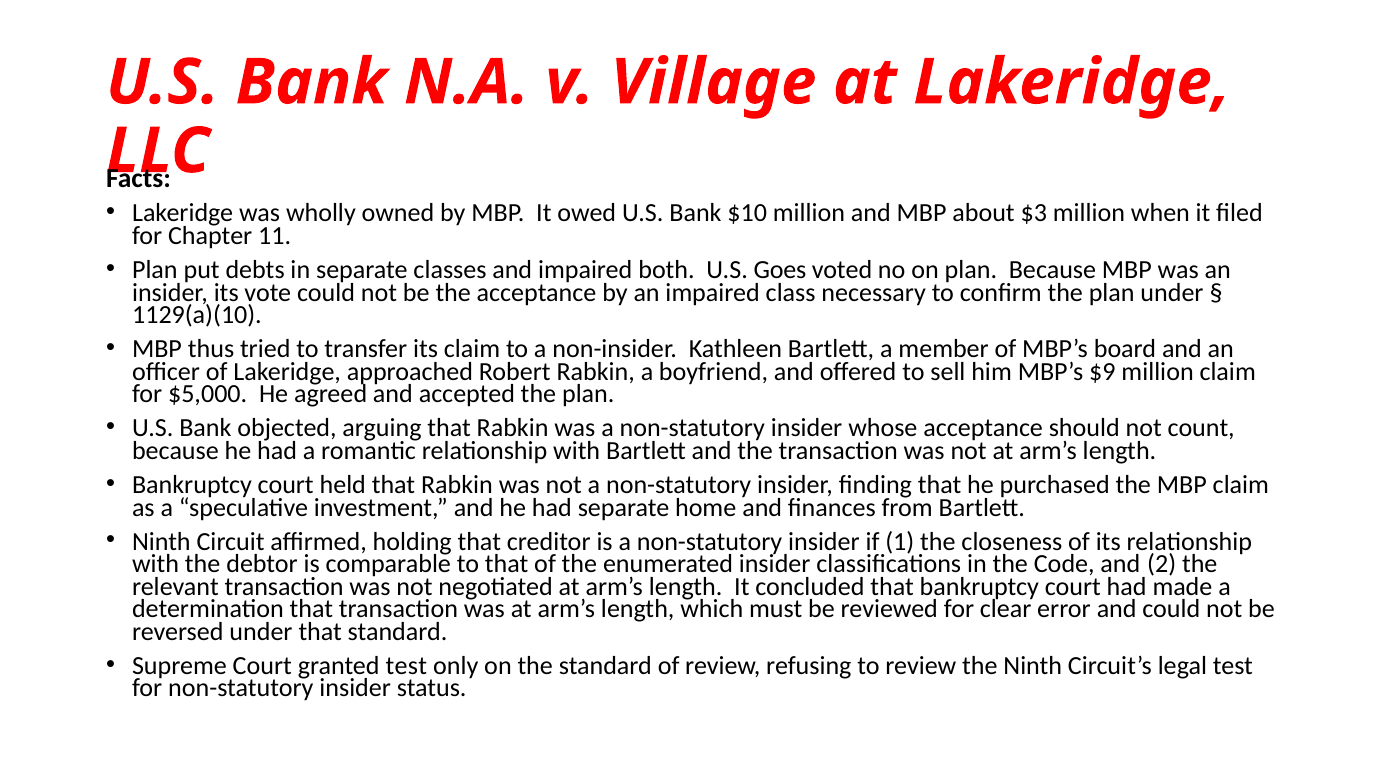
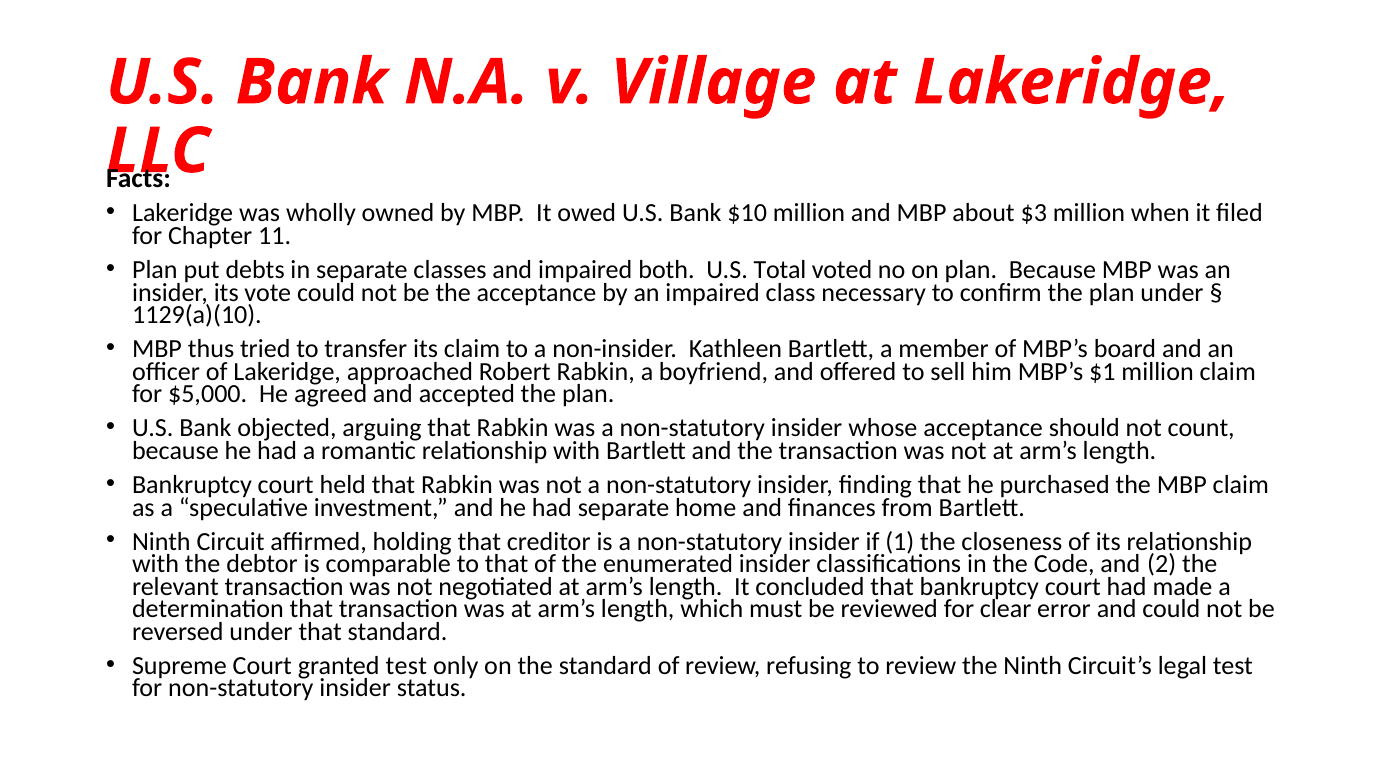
Goes: Goes -> Total (780, 270)
$9: $9 -> $1 (1102, 372)
